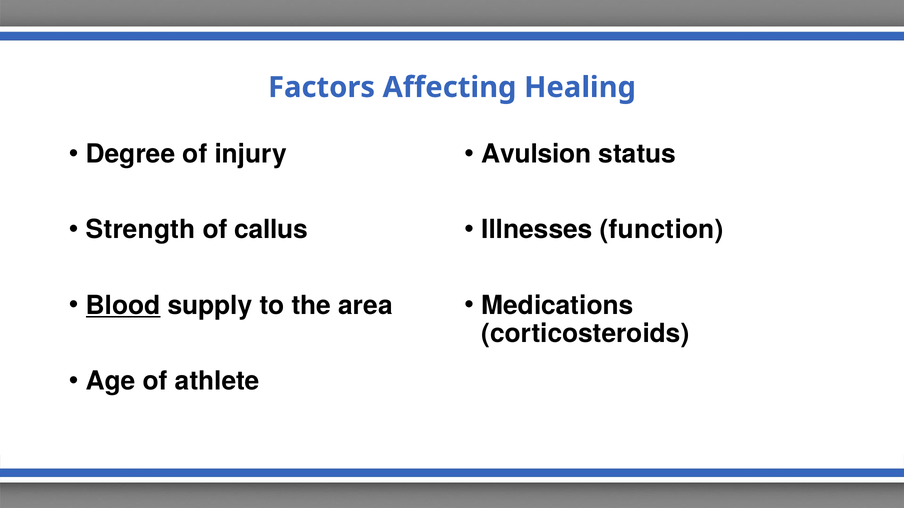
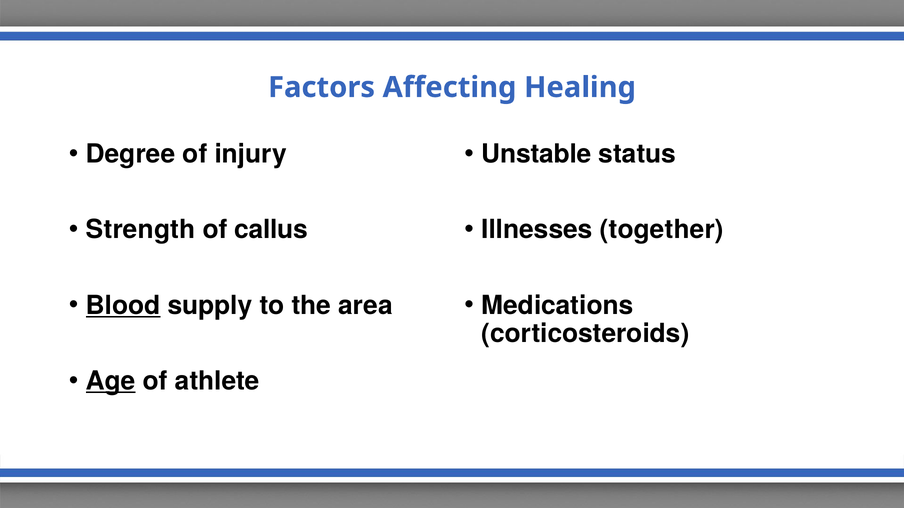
Avulsion: Avulsion -> Unstable (536, 154)
function: function -> together (662, 230)
Age underline: none -> present (111, 381)
